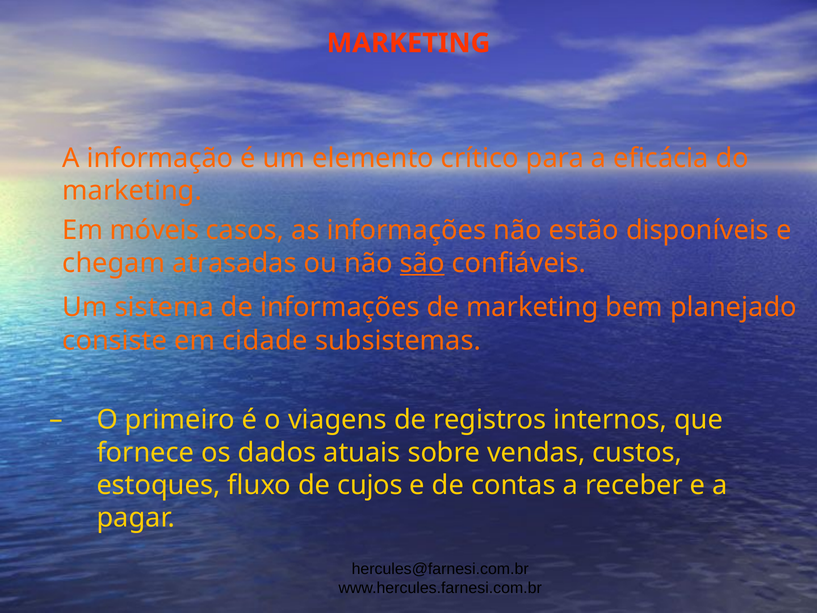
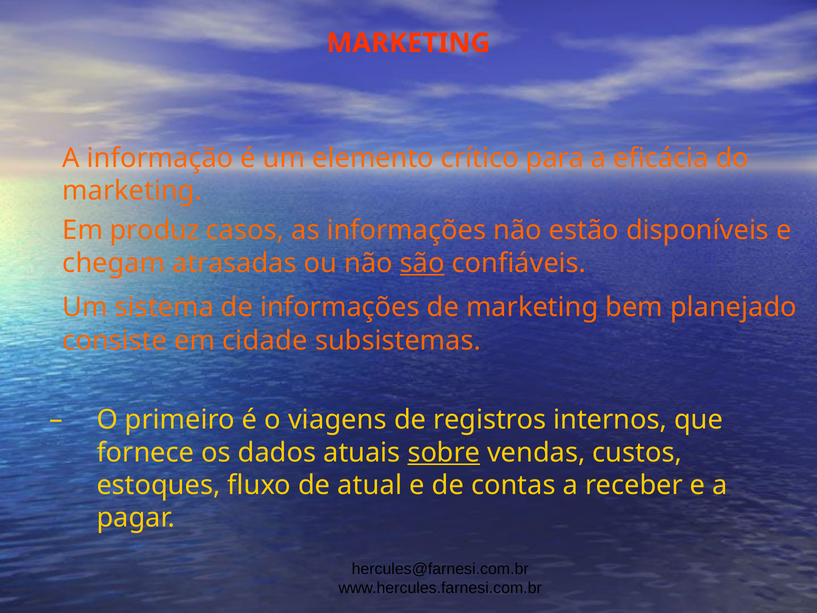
móveis: móveis -> produz (155, 230)
sobre underline: none -> present (444, 452)
cujos: cujos -> atual (370, 485)
